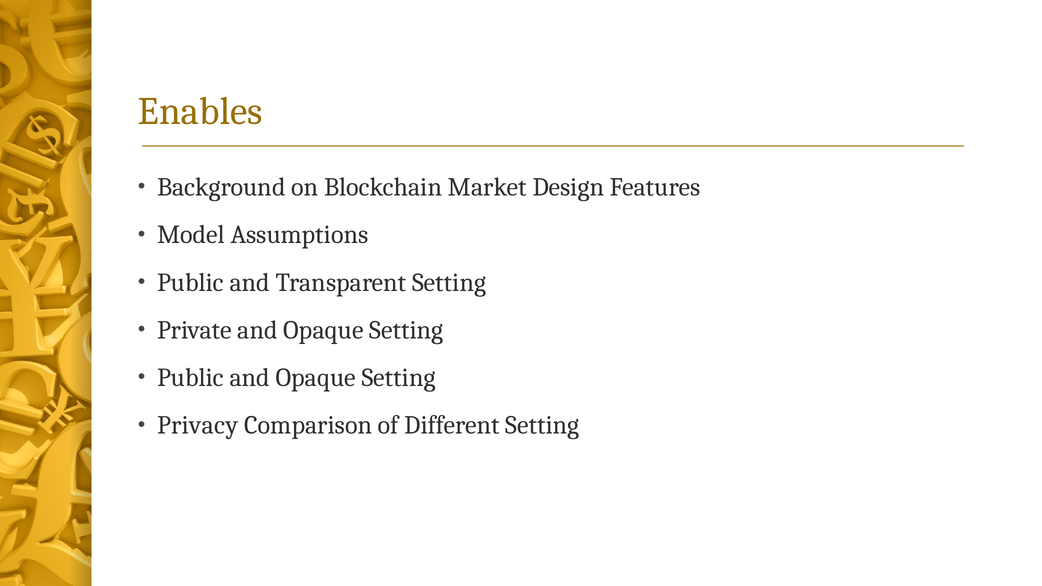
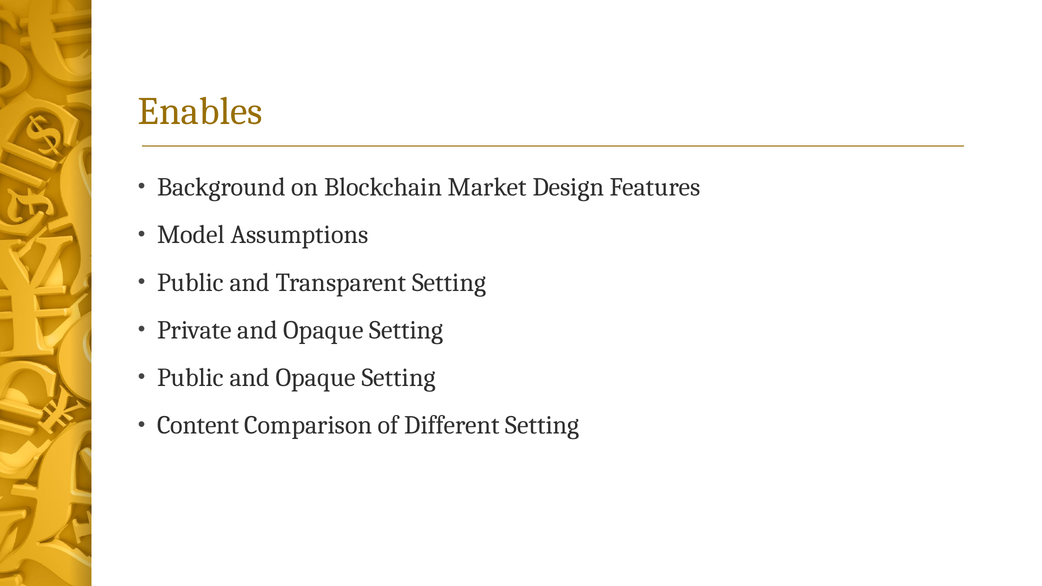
Privacy: Privacy -> Content (198, 426)
